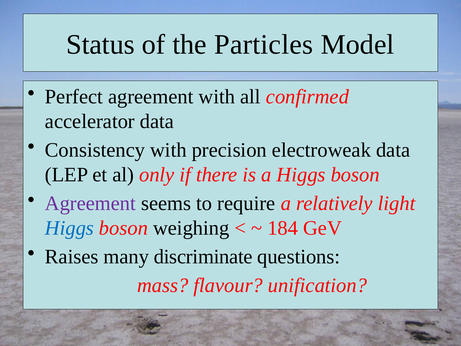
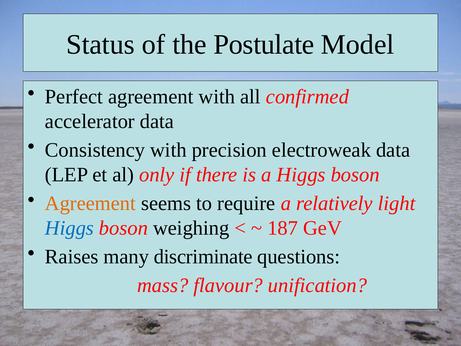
Particles: Particles -> Postulate (264, 45)
Agreement colour: purple -> orange (90, 203)
184: 184 -> 187 (283, 228)
